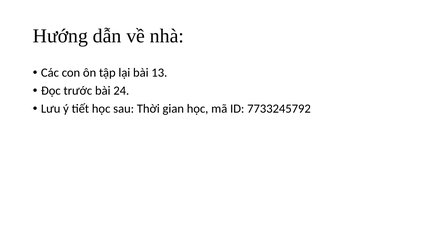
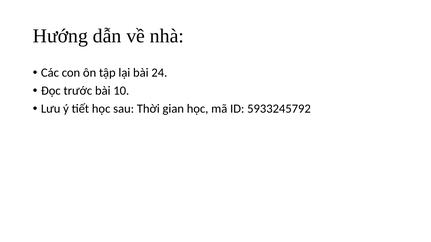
13: 13 -> 24 (159, 73)
24: 24 -> 10 (121, 91)
7733245792: 7733245792 -> 5933245792 (279, 109)
